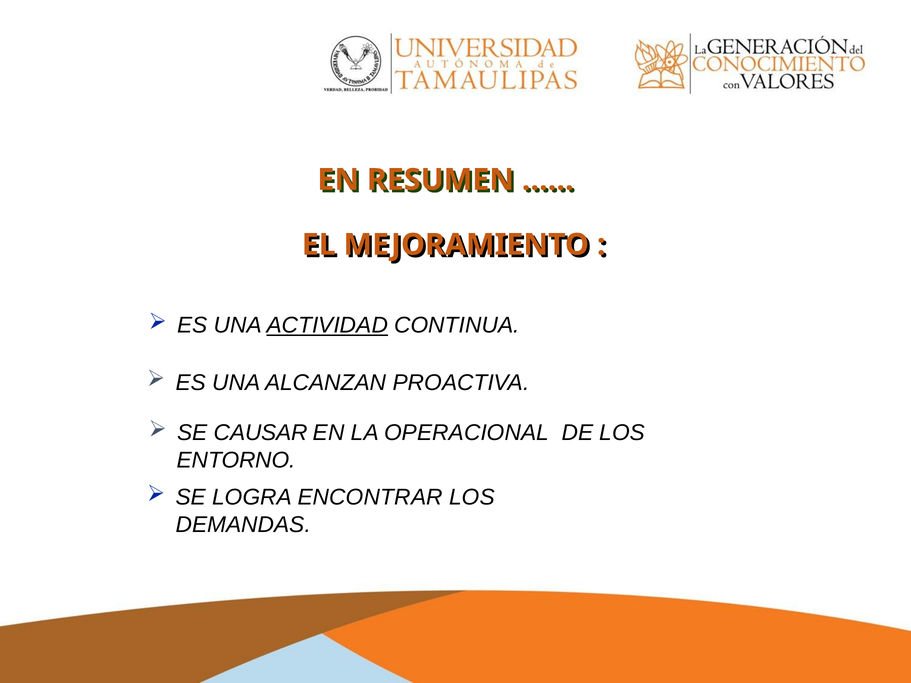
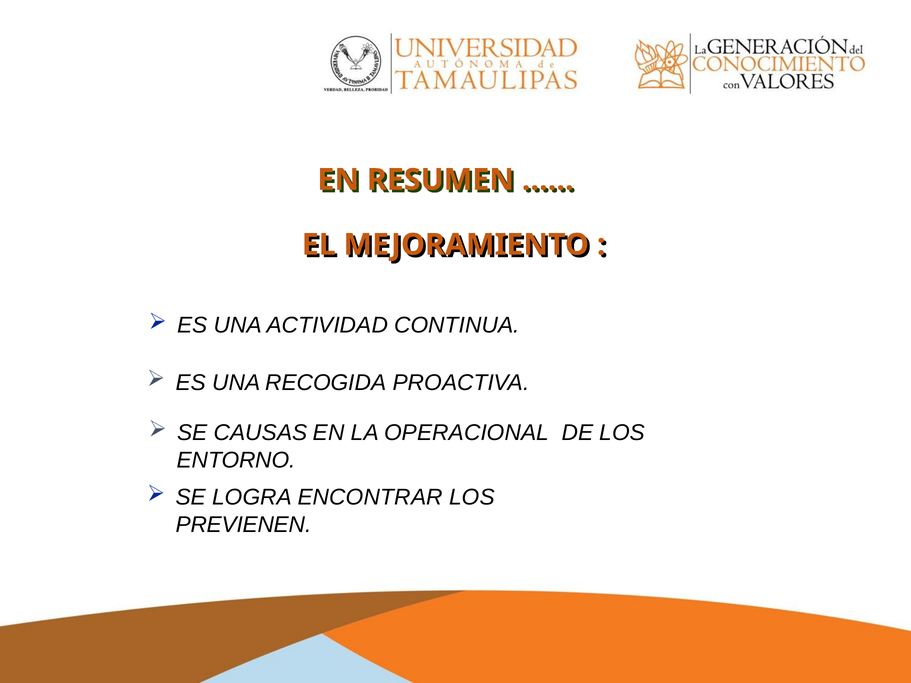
ACTIVIDAD underline: present -> none (327, 325)
ALCANZAN: ALCANZAN -> RECOGIDA (326, 383)
CAUSAR: CAUSAR -> CAUSAS (261, 433)
DEMANDAS: DEMANDAS -> PREVIENEN (243, 525)
